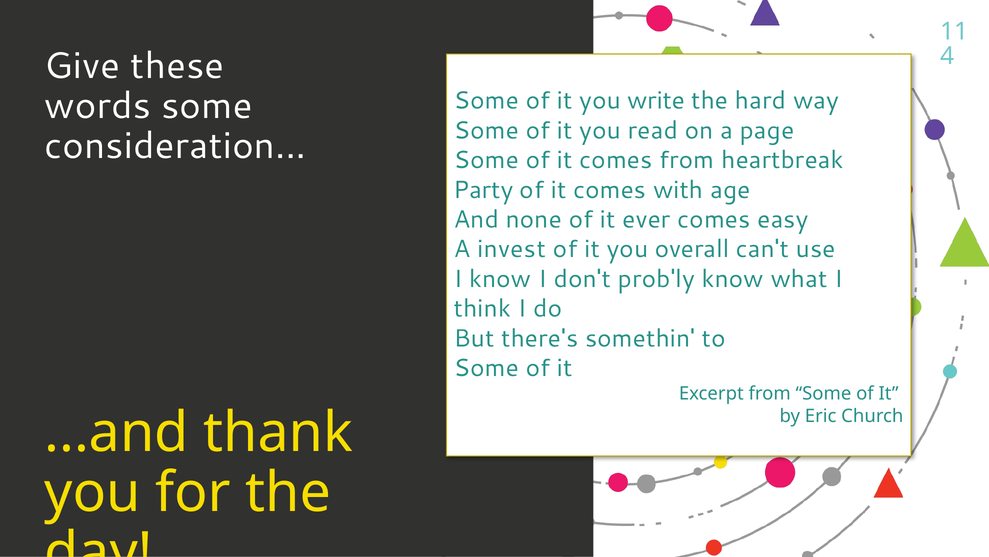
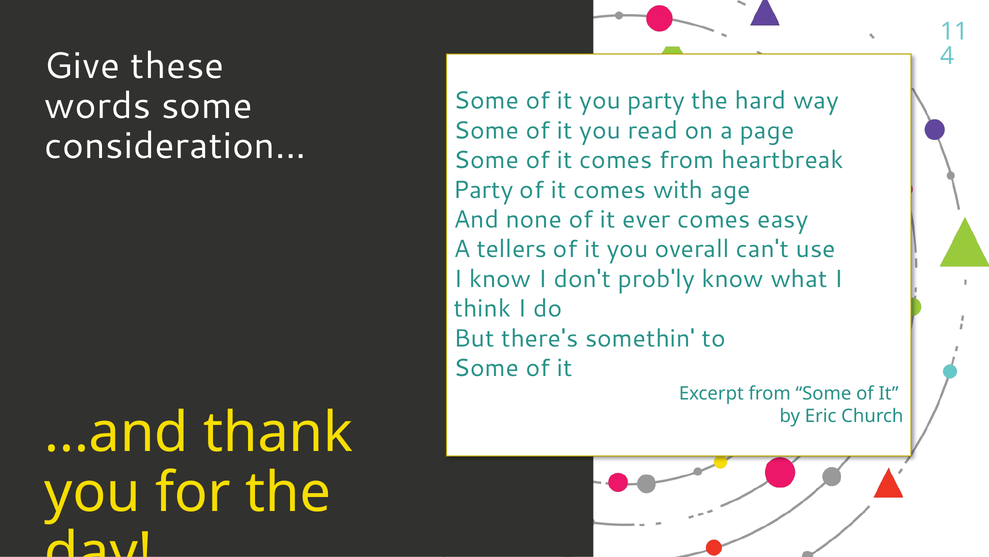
you write: write -> party (656, 101)
invest: invest -> tellers (512, 249)
